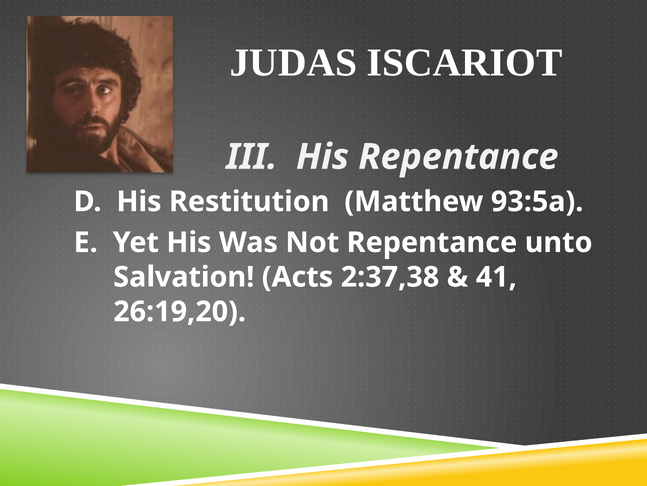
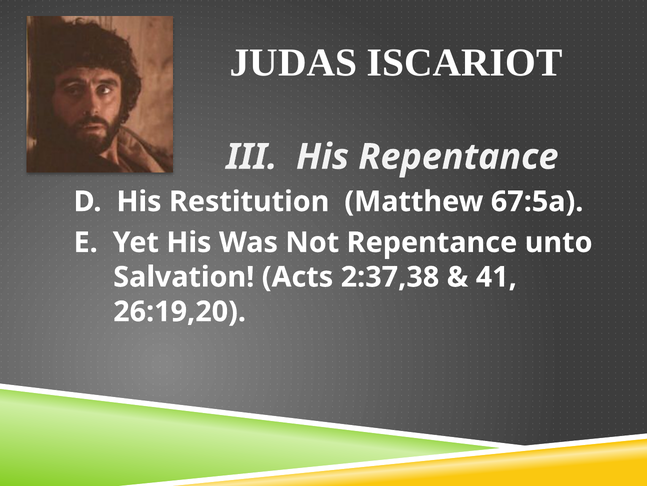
93:5a: 93:5a -> 67:5a (537, 201)
